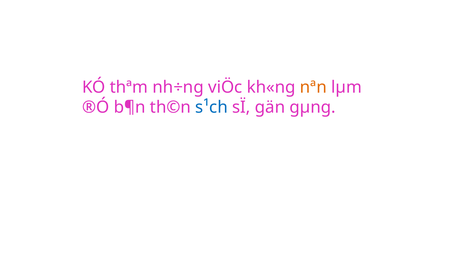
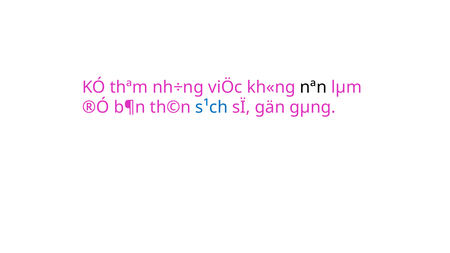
nªn colour: orange -> black (313, 87)
